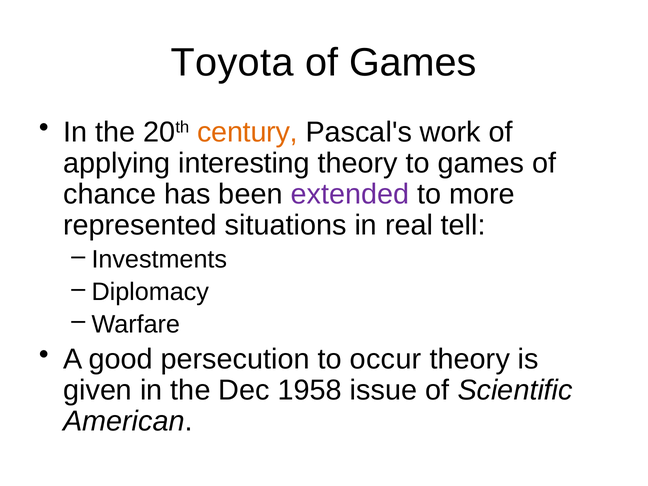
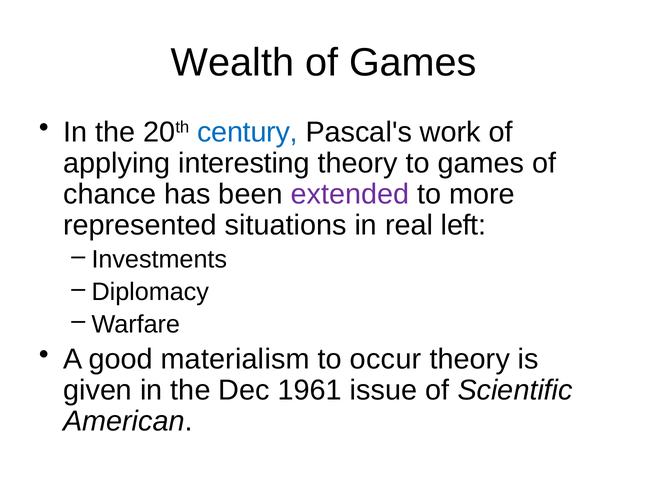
Toyota: Toyota -> Wealth (232, 63)
century colour: orange -> blue (247, 132)
tell: tell -> left (464, 225)
persecution: persecution -> materialism (235, 359)
1958: 1958 -> 1961 (310, 390)
